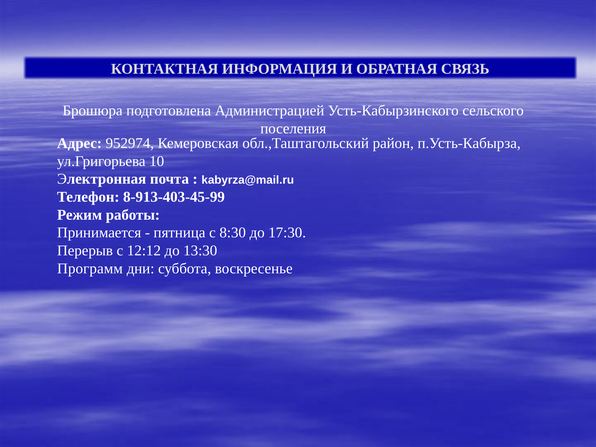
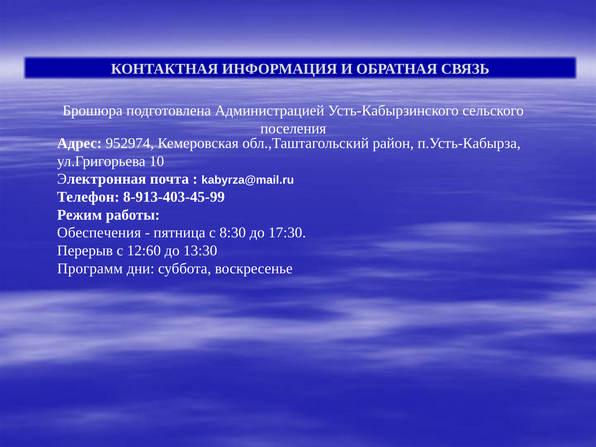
Принимается: Принимается -> Обеспечения (99, 233)
12:12: 12:12 -> 12:60 (144, 251)
